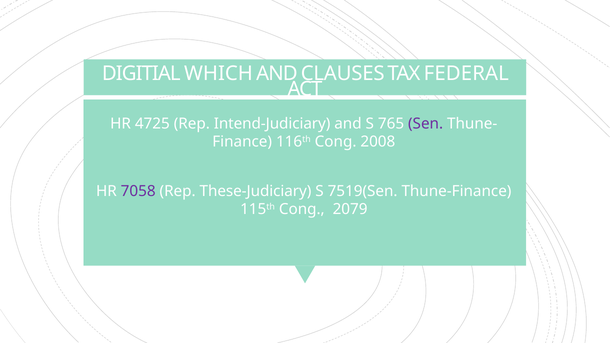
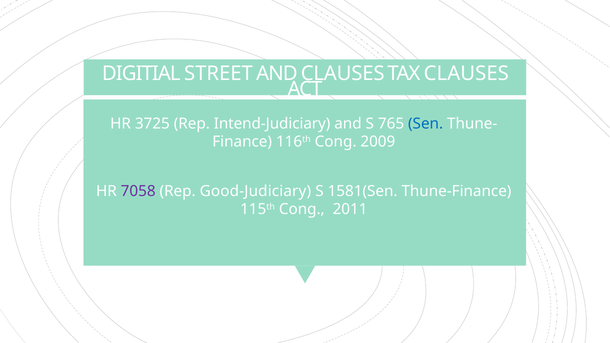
WHICH: WHICH -> STREET (218, 73)
TAX FEDERAL: FEDERAL -> CLAUSES (466, 73)
4725: 4725 -> 3725 (152, 124)
Sen colour: purple -> blue (426, 124)
2008: 2008 -> 2009 (378, 142)
These-Judiciary: These-Judiciary -> Good-Judiciary (255, 191)
7519(Sen: 7519(Sen -> 1581(Sen (363, 191)
2079: 2079 -> 2011 (350, 210)
